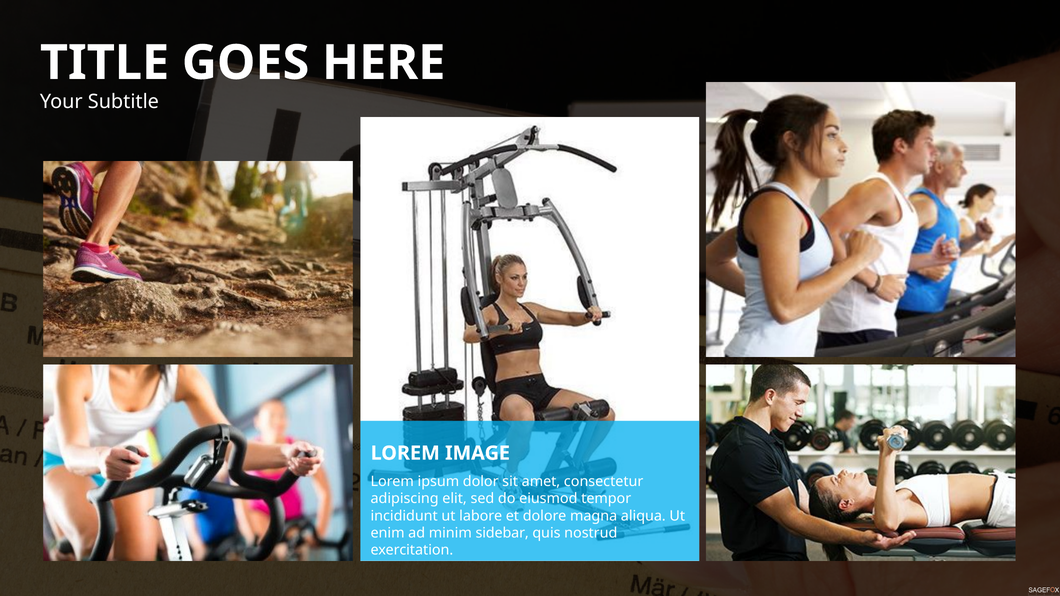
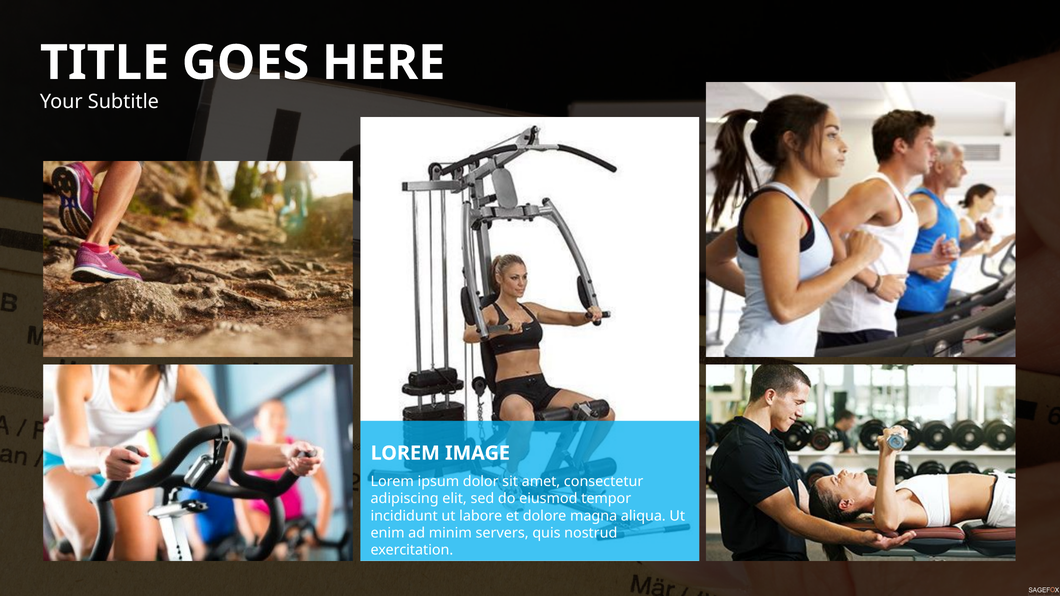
sidebar: sidebar -> servers (502, 533)
